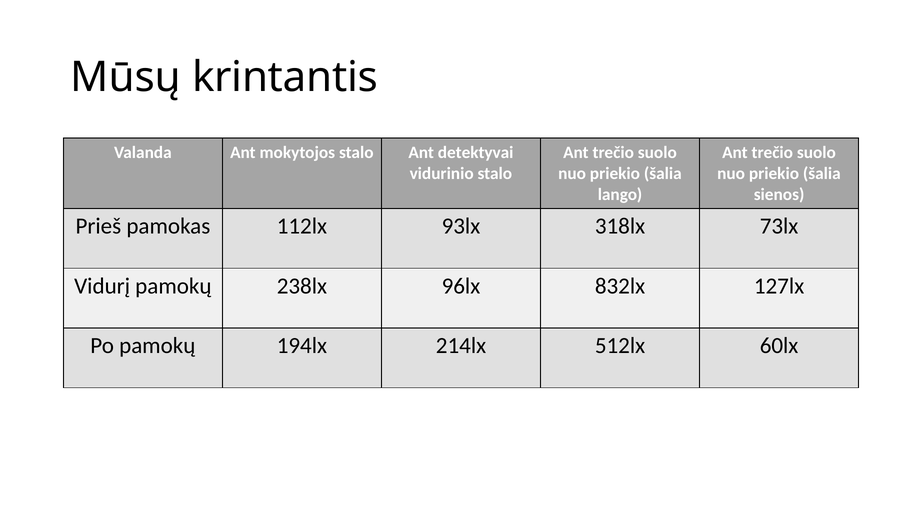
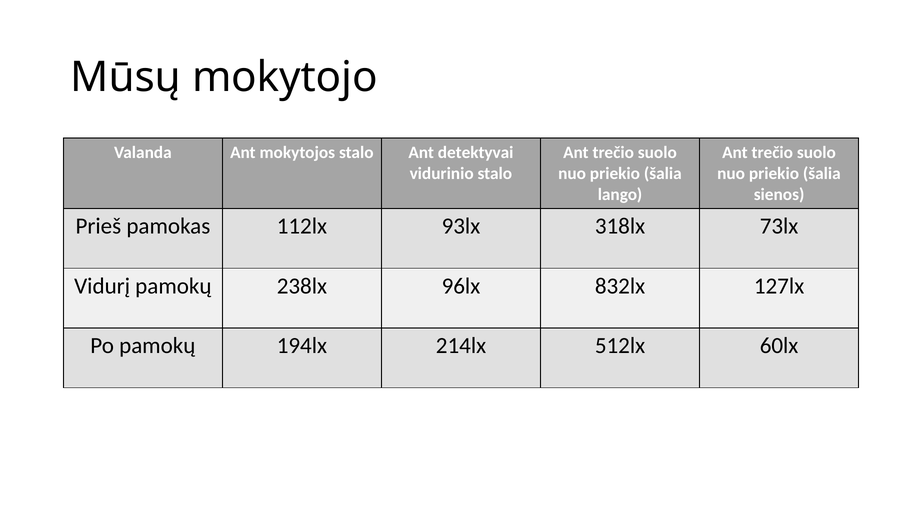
krintantis: krintantis -> mokytojo (285, 77)
